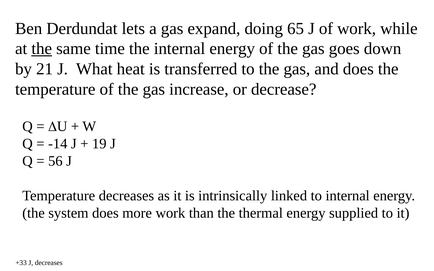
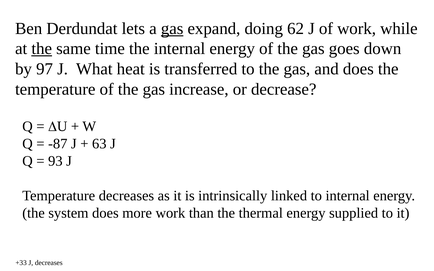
gas underline: none -> present (172, 28)
65: 65 -> 62 (296, 28)
21: 21 -> 97 (45, 69)
-14: -14 -> -87 (58, 144)
19: 19 -> 63 (99, 144)
56: 56 -> 93 (55, 161)
